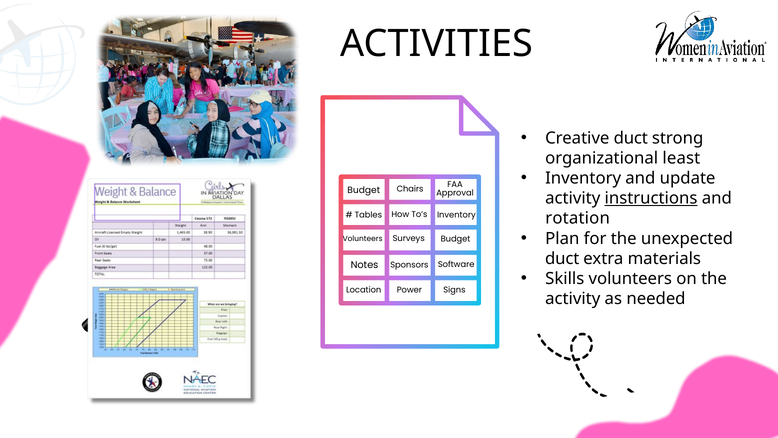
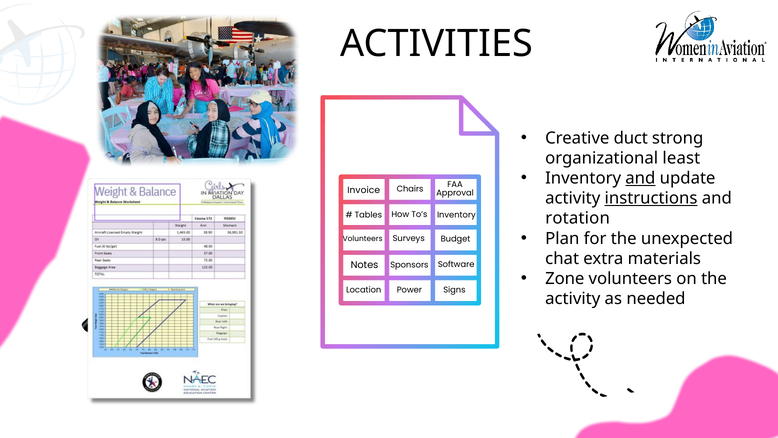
and underline: none -> present (640, 178)
Budget: Budget -> Invoice (364, 190)
duct: duct -> chat (562, 258)
Skills: Skills -> Zone (565, 279)
